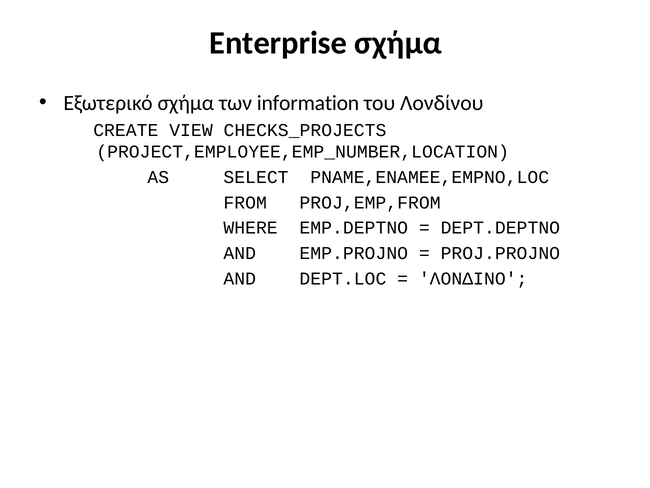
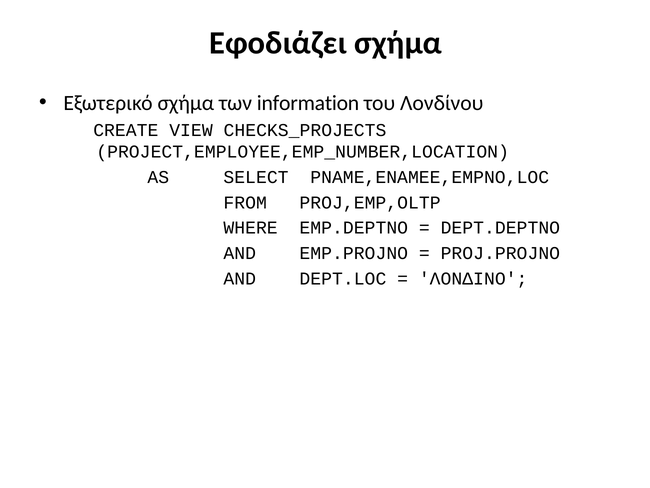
Enterprise: Enterprise -> Εφοδιάζει (278, 43)
PROJ,EMP,FROM: PROJ,EMP,FROM -> PROJ,EMP,OLTP (370, 202)
